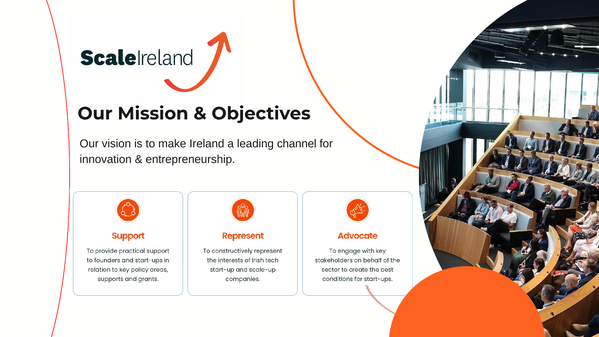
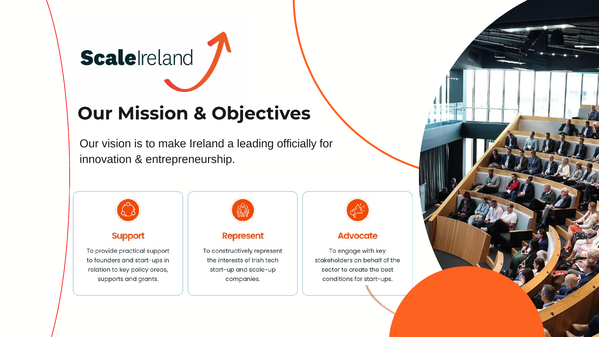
channel: channel -> officially (297, 144)
